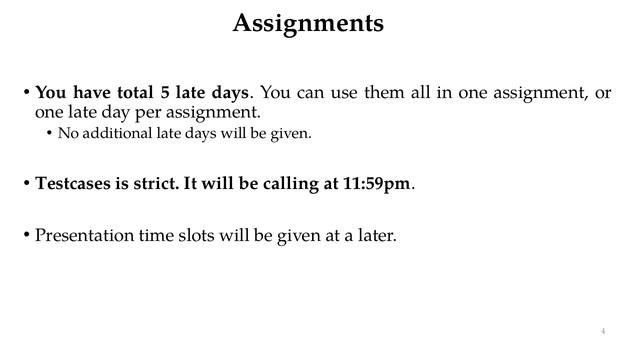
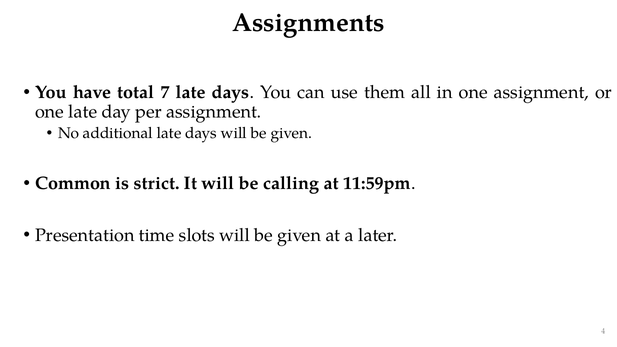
5: 5 -> 7 (165, 92)
Testcases: Testcases -> Common (73, 183)
